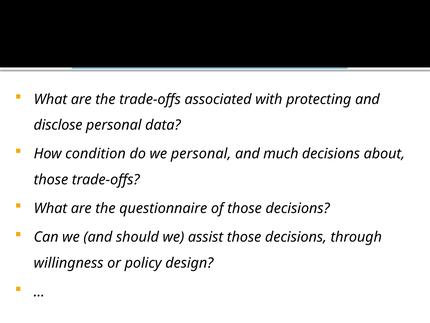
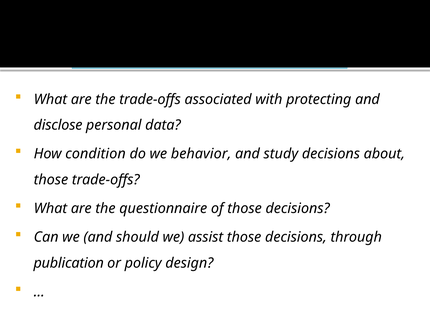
we personal: personal -> behavior (201, 154)
much: much -> study (281, 154)
willingness: willingness -> publication (69, 263)
